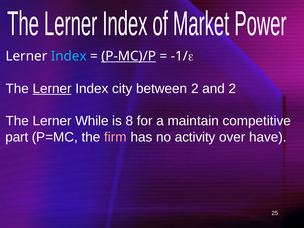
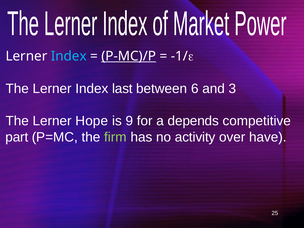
Lerner underline: present -> none (52, 89)
city: city -> last (122, 89)
between 2: 2 -> 6 (195, 89)
and 2: 2 -> 3 (232, 89)
While: While -> Hope (92, 121)
8: 8 -> 9 (129, 121)
maintain: maintain -> depends (193, 121)
firm colour: pink -> light green (115, 137)
